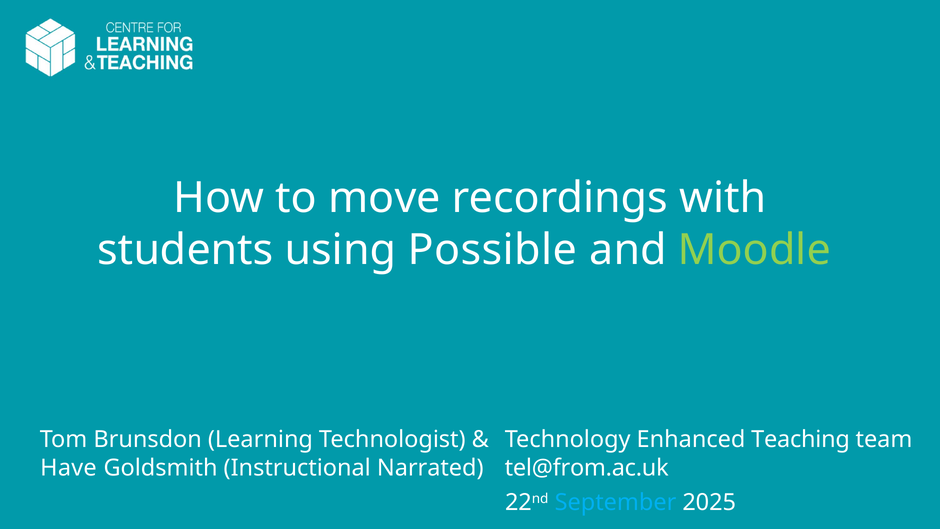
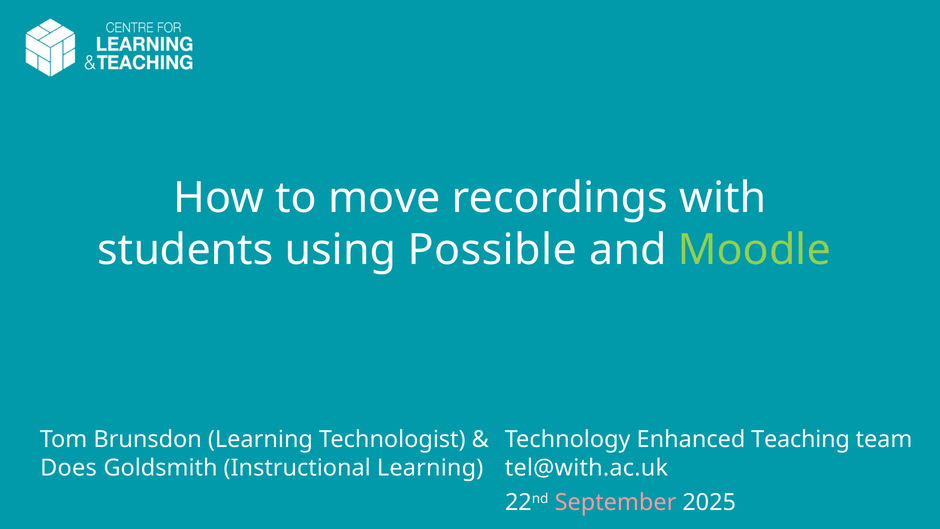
Have: Have -> Does (68, 468)
Instructional Narrated: Narrated -> Learning (430, 468)
tel@from.ac.uk: tel@from.ac.uk -> tel@with.ac.uk (586, 468)
September colour: light blue -> pink (616, 502)
